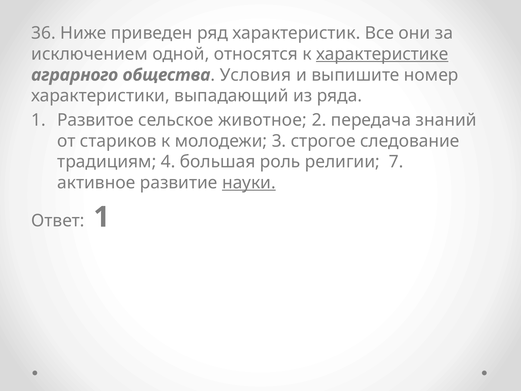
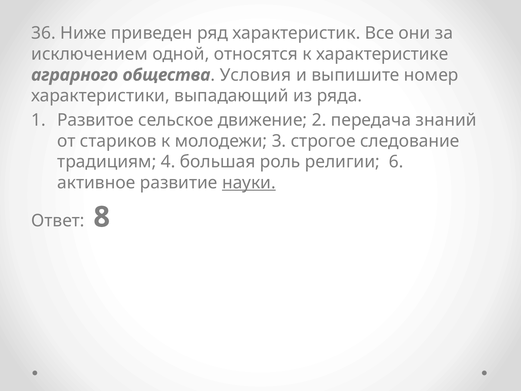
характеристике underline: present -> none (382, 54)
животное: животное -> движение (263, 120)
7: 7 -> 6 (396, 162)
Ответ 1: 1 -> 8 (102, 217)
